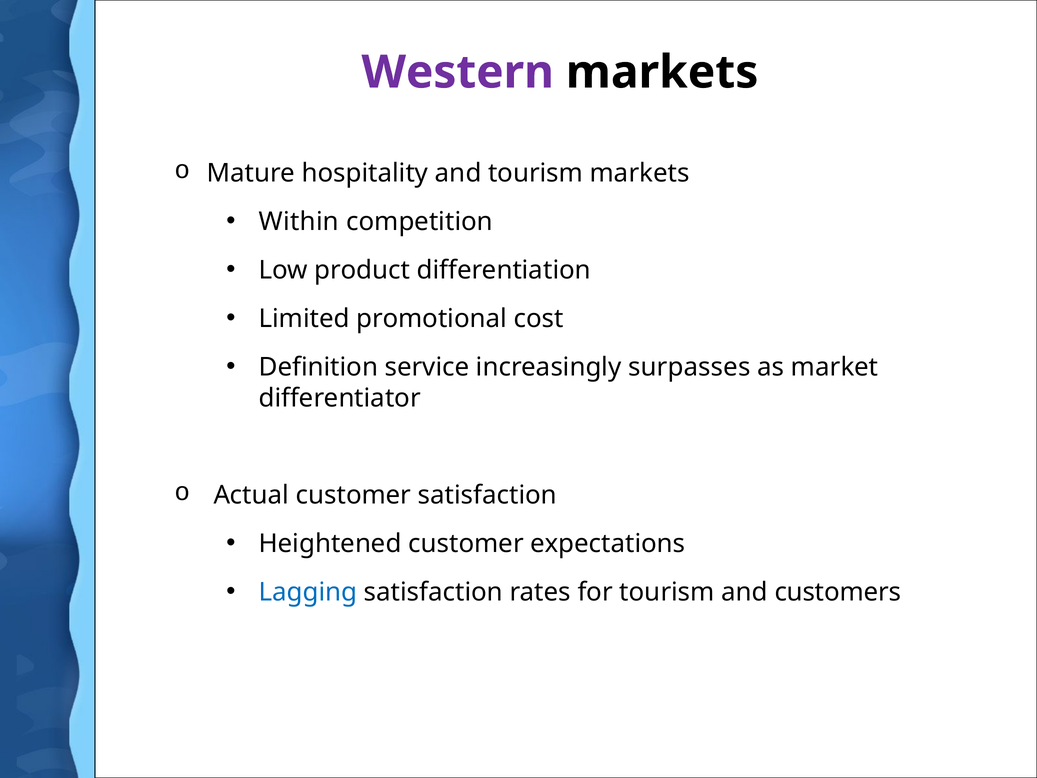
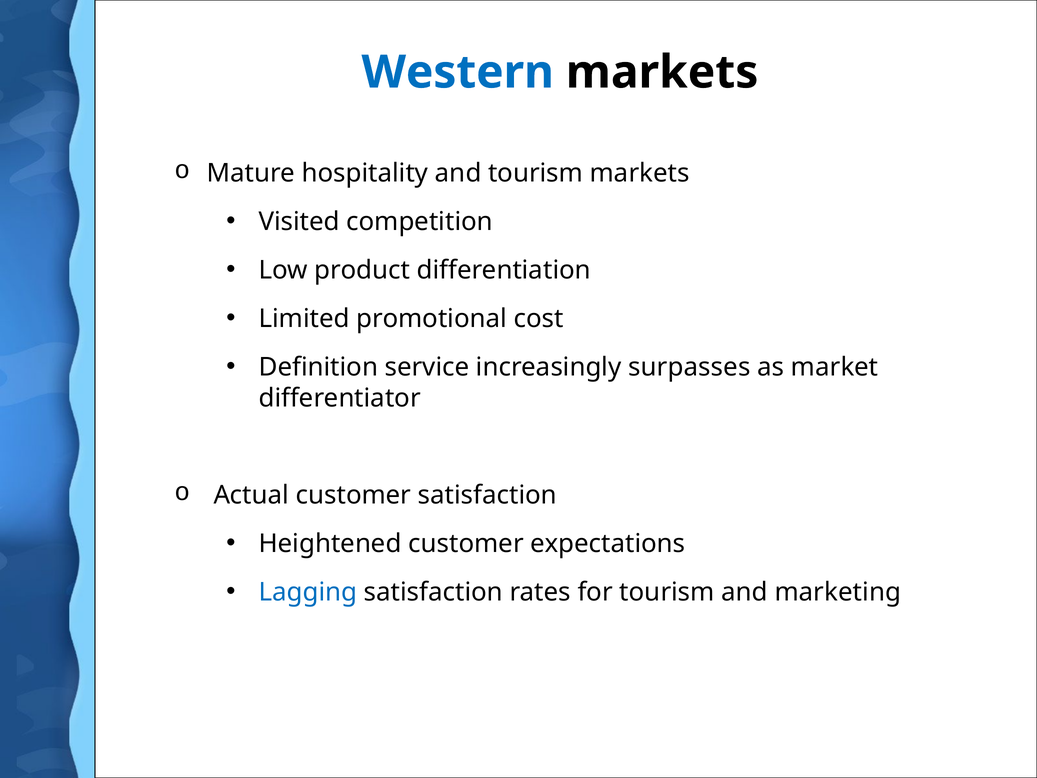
Western colour: purple -> blue (458, 72)
Within: Within -> Visited (299, 222)
customers: customers -> marketing (838, 592)
